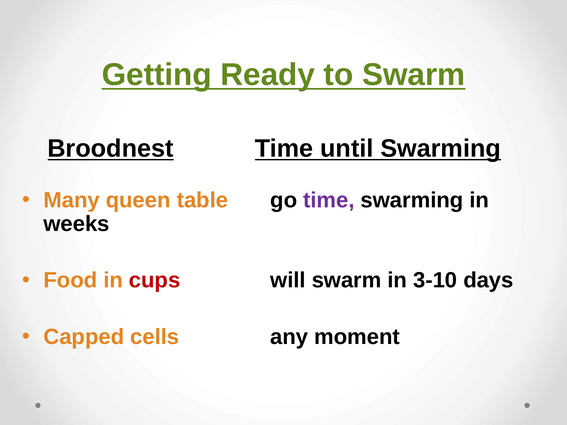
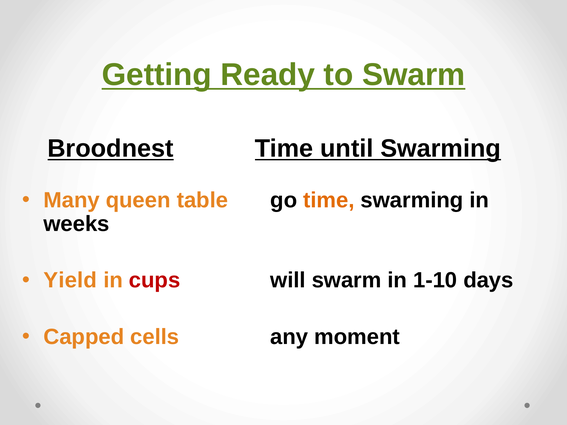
time colour: purple -> orange (329, 200)
Food: Food -> Yield (70, 280)
3-10: 3-10 -> 1-10 (435, 280)
